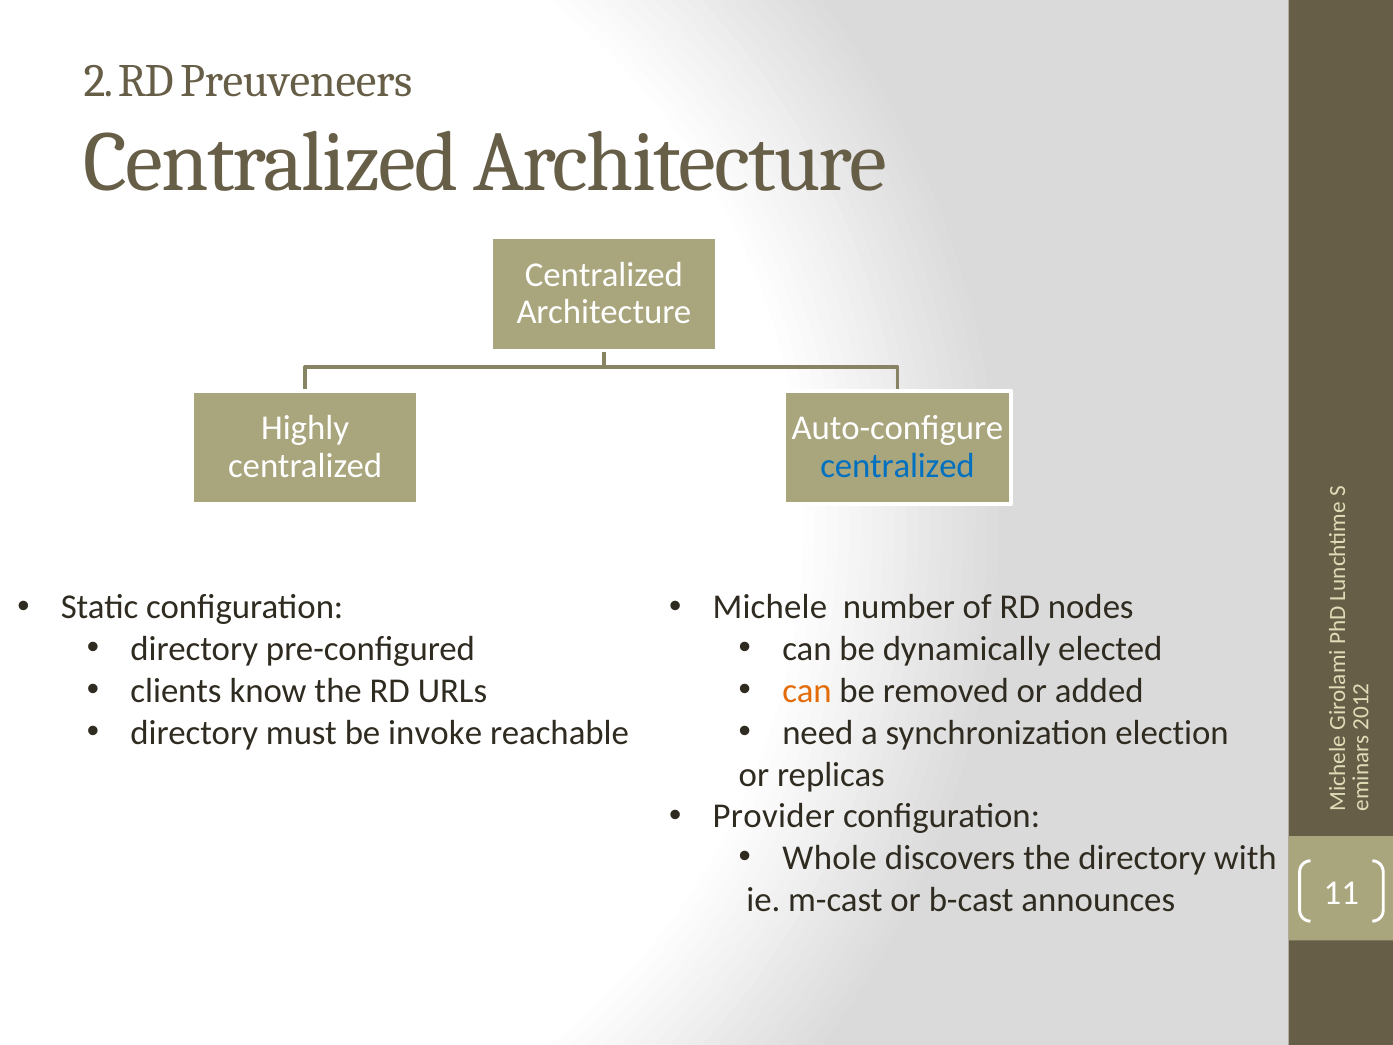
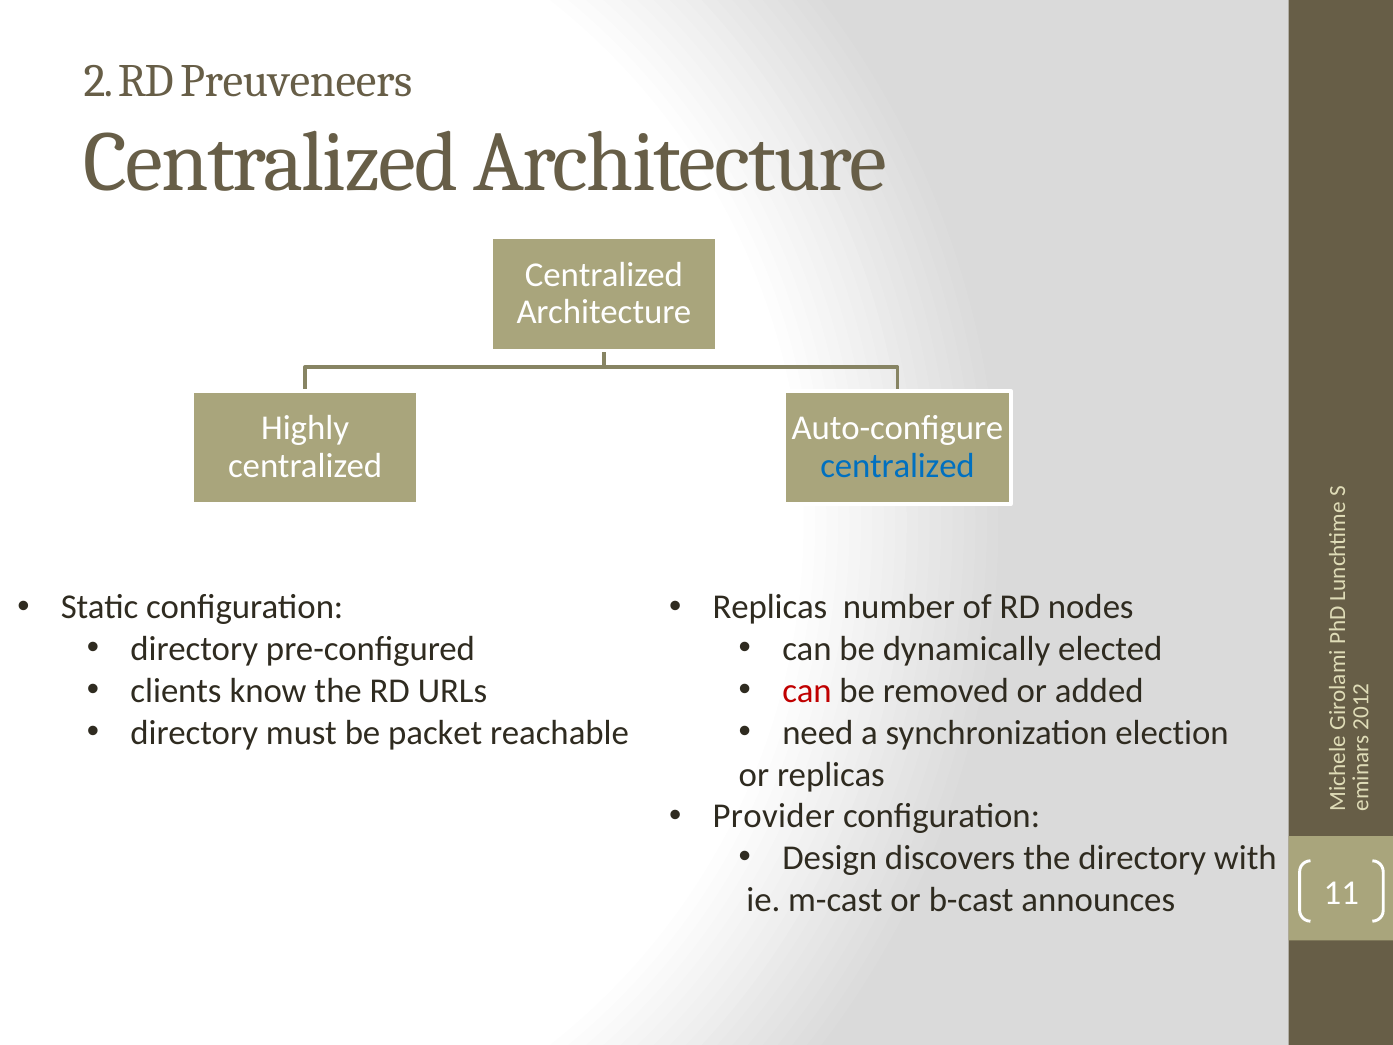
Michele: Michele -> Replicas (770, 607)
can colour: orange -> red (807, 691)
invoke: invoke -> packet (435, 733)
Whole: Whole -> Design (830, 858)
